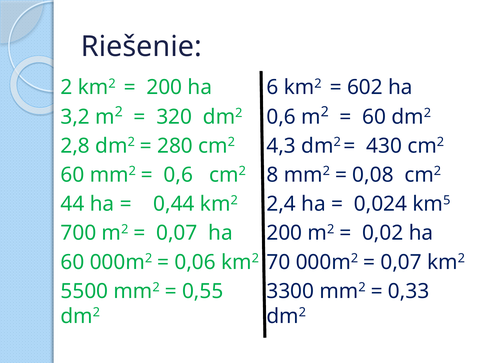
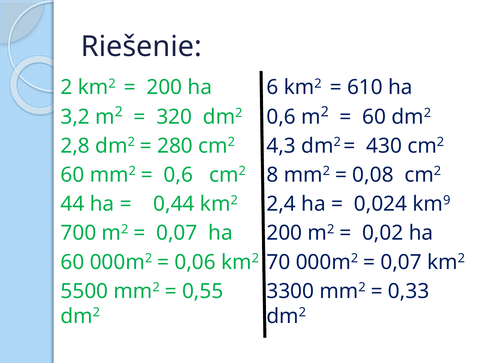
602: 602 -> 610 (365, 87)
5: 5 -> 9 (447, 200)
